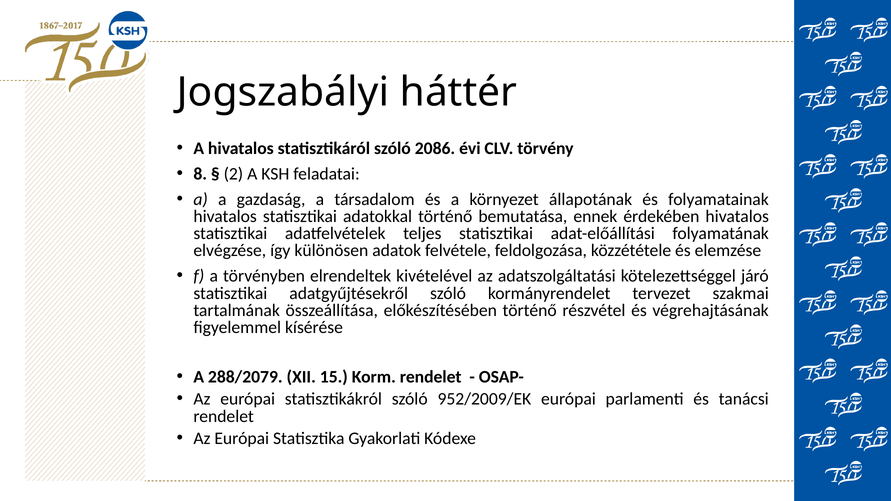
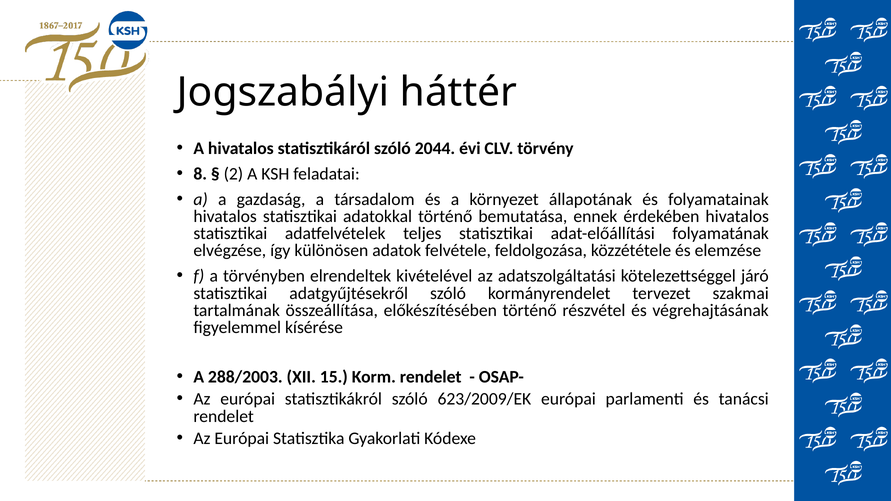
2086: 2086 -> 2044 (435, 148)
288/2079: 288/2079 -> 288/2003 (245, 377)
952/2009/EK: 952/2009/EK -> 623/2009/EK (484, 399)
